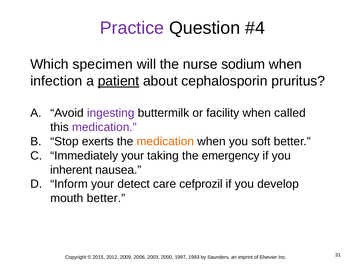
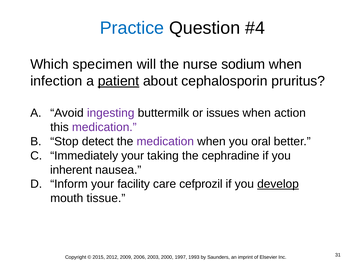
Practice colour: purple -> blue (132, 28)
facility: facility -> issues (223, 113)
called: called -> action (290, 113)
exerts: exerts -> detect (98, 141)
medication colour: orange -> purple (165, 141)
soft: soft -> oral (261, 141)
emergency: emergency -> cephradine (231, 156)
detect: detect -> facility (134, 184)
develop underline: none -> present (278, 184)
mouth better: better -> tissue (106, 198)
